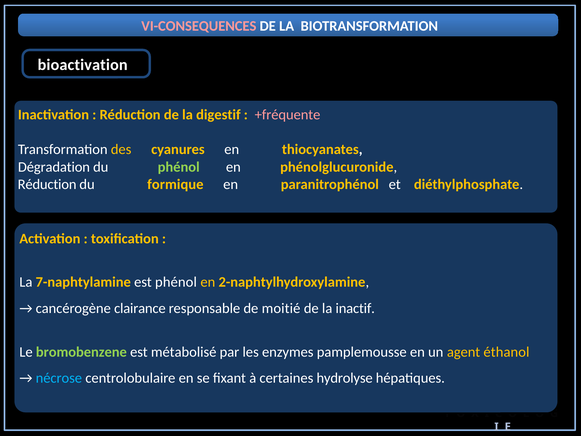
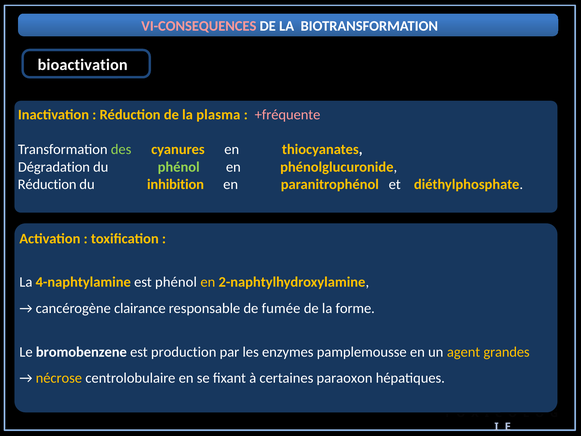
digestif: digestif -> plasma (218, 115)
des colour: yellow -> light green (121, 149)
formique: formique -> inhibition (176, 184)
7-naphtylamine: 7-naphtylamine -> 4-naphtylamine (83, 282)
moitié: moitié -> fumée (281, 308)
inactif: inactif -> forme (355, 308)
bromobenzene colour: light green -> white (81, 352)
métabolisé: métabolisé -> production (184, 352)
éthanol: éthanol -> grandes (507, 352)
nécrose colour: light blue -> yellow (59, 378)
hydrolyse: hydrolyse -> paraoxon (345, 378)
